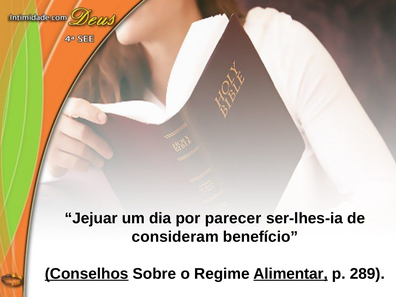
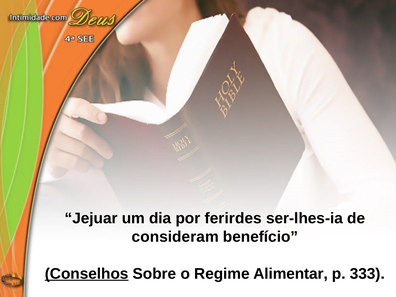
parecer: parecer -> ferirdes (233, 218)
Alimentar underline: present -> none (291, 274)
289: 289 -> 333 (367, 274)
